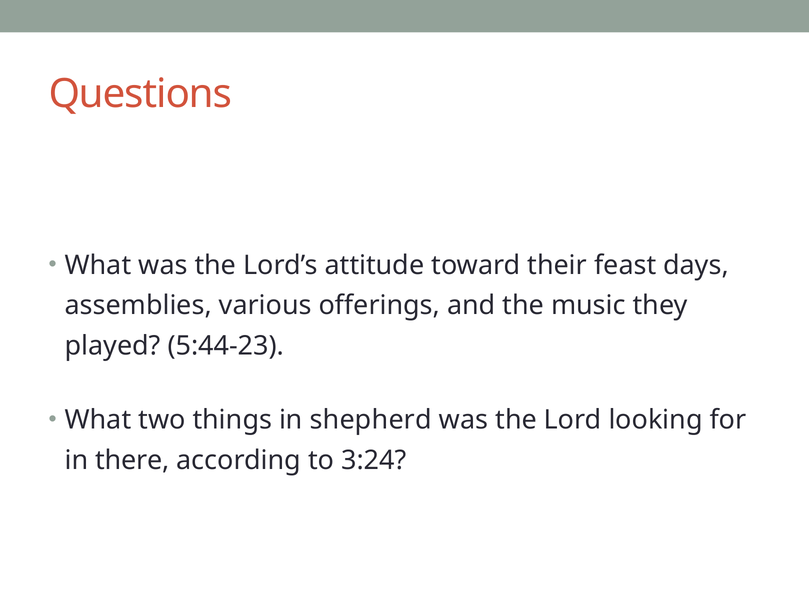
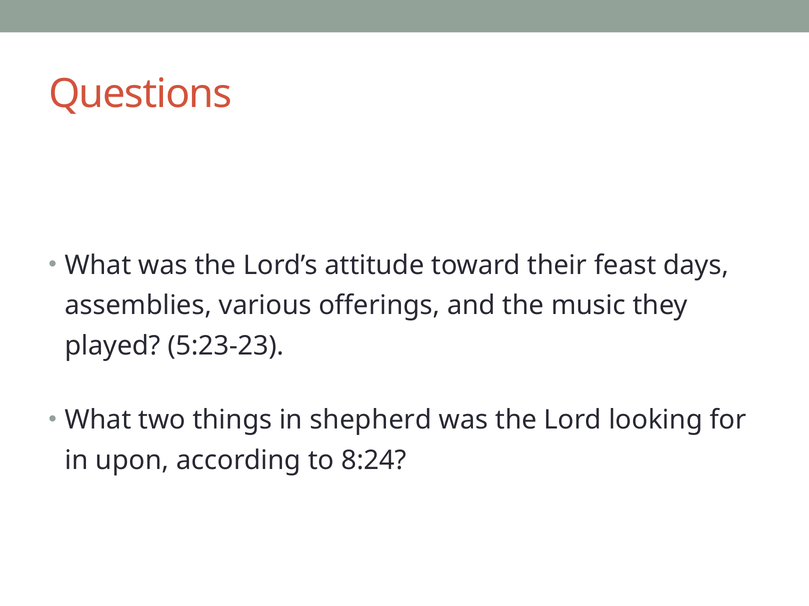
5:44-23: 5:44-23 -> 5:23-23 (226, 346)
there: there -> upon (132, 461)
3:24: 3:24 -> 8:24 (374, 461)
